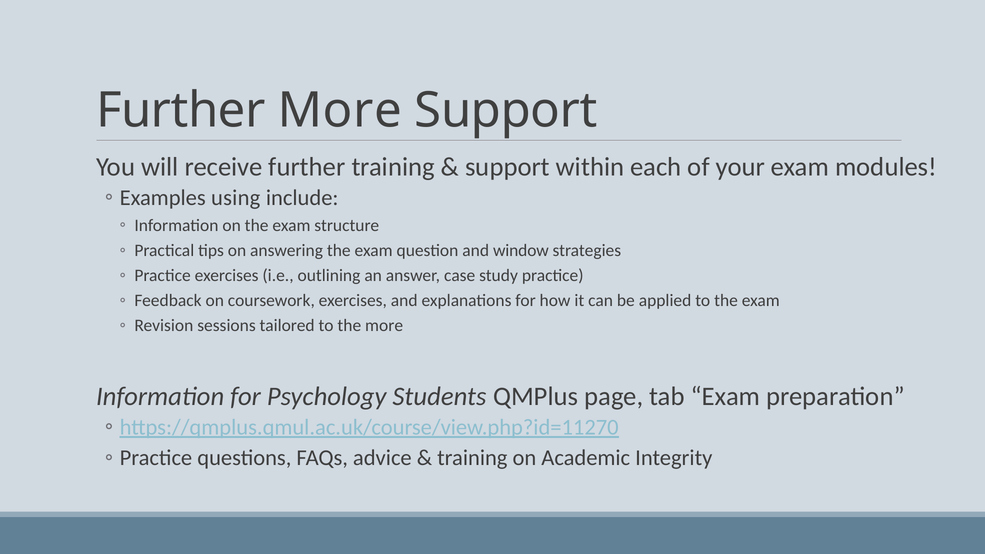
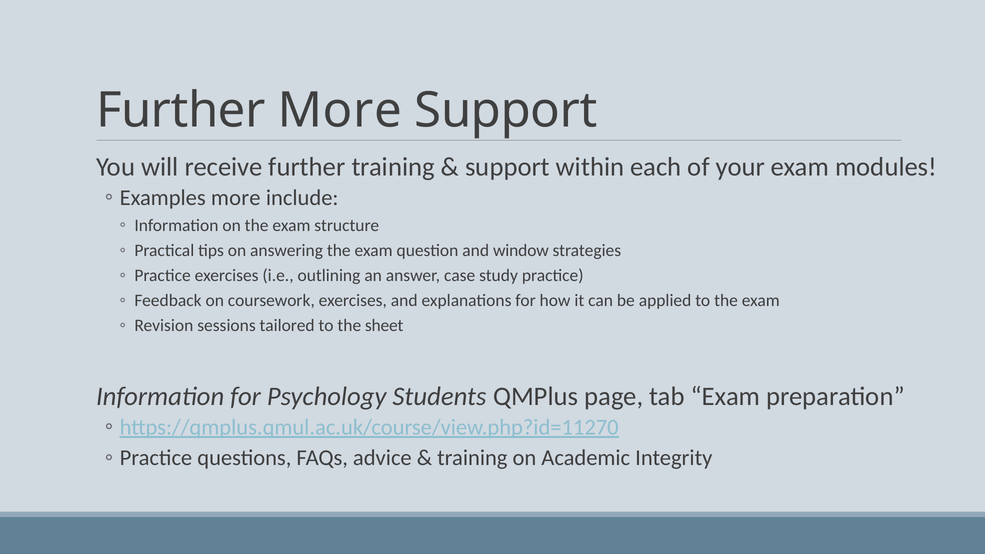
Examples using: using -> more (236, 198)
the more: more -> sheet (384, 326)
